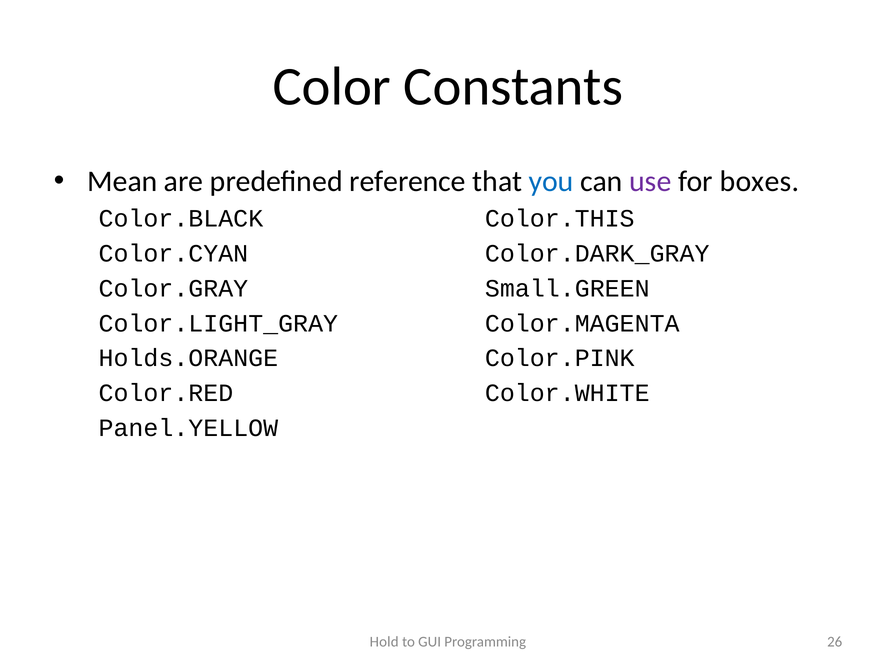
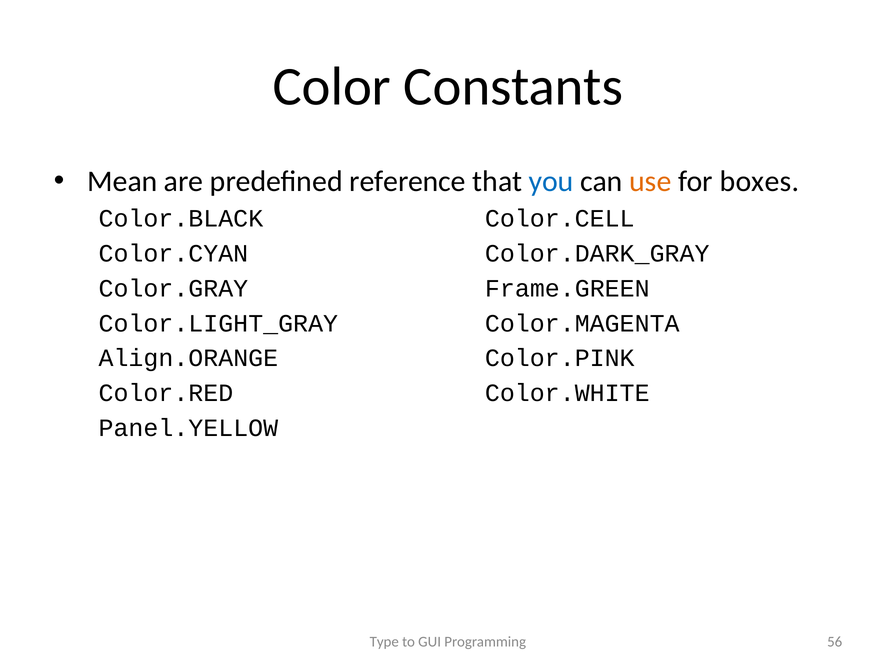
use colour: purple -> orange (650, 181)
Color.THIS: Color.THIS -> Color.CELL (560, 219)
Small.GREEN: Small.GREEN -> Frame.GREEN (567, 288)
Holds.ORANGE: Holds.ORANGE -> Align.ORANGE (188, 358)
Hold: Hold -> Type (384, 642)
26: 26 -> 56 (835, 642)
